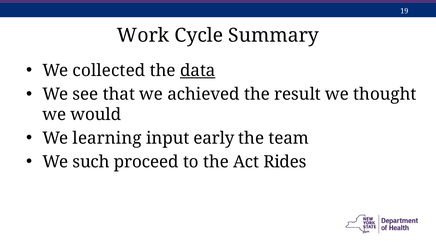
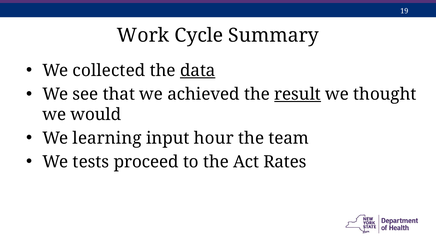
result underline: none -> present (298, 94)
early: early -> hour (214, 138)
such: such -> tests (91, 162)
Rides: Rides -> Rates (285, 162)
